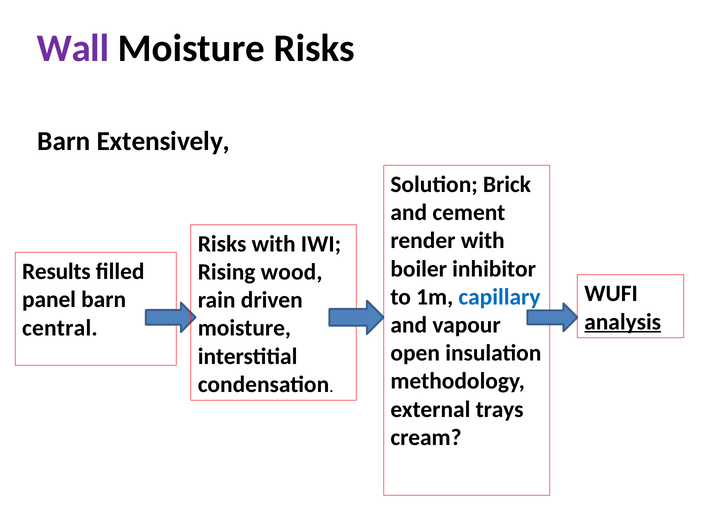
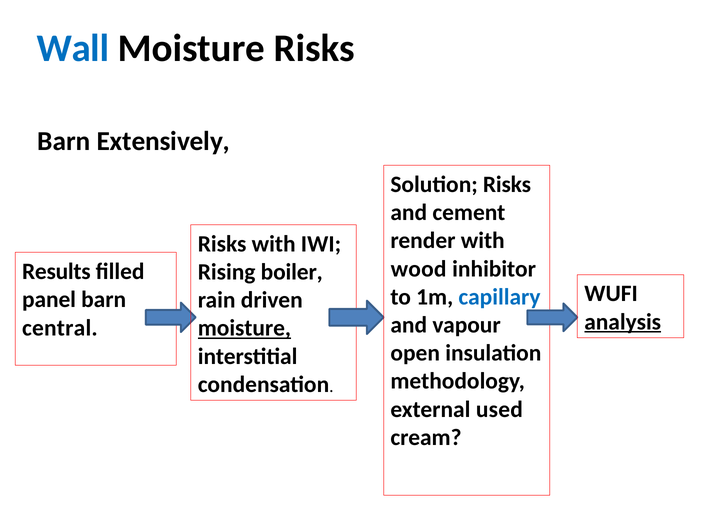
Wall colour: purple -> blue (73, 49)
Solution Brick: Brick -> Risks (507, 185)
boiler: boiler -> wood (419, 269)
wood: wood -> boiler (292, 272)
moisture underline: none -> present (244, 328)
trays: trays -> used (499, 410)
